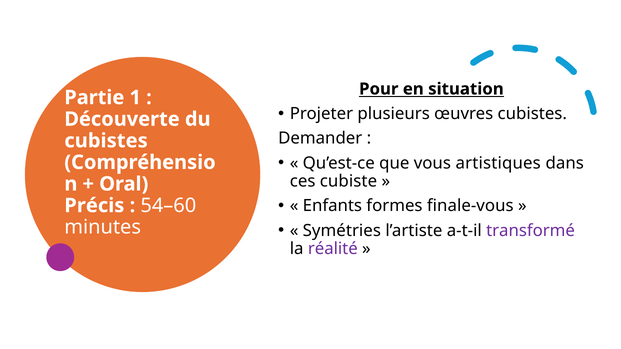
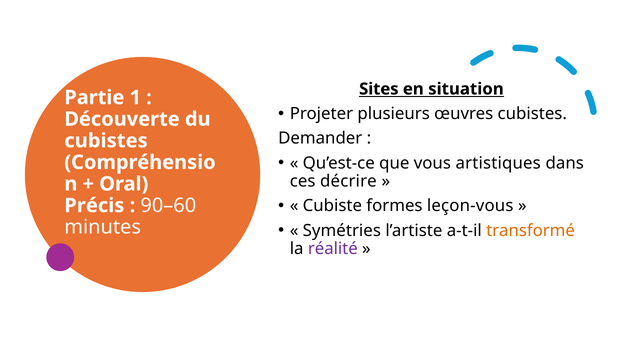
Pour: Pour -> Sites (379, 89)
cubiste: cubiste -> décrire (348, 181)
Enfants: Enfants -> Cubiste (332, 206)
finale-vous: finale-vous -> leçon-vous (470, 206)
54–60: 54–60 -> 90–60 (168, 206)
transformé colour: purple -> orange (531, 231)
